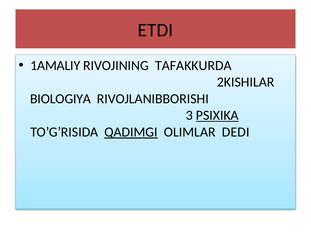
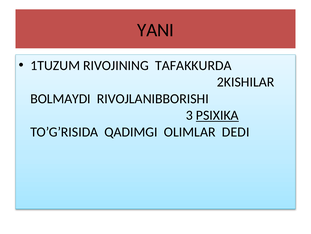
ETDI: ETDI -> YANI (156, 30)
1AMALIY: 1AMALIY -> 1TUZUM (55, 65)
BIOLOGIYA: BIOLOGIYA -> BOLMAYDI (61, 98)
QADIMGI underline: present -> none (131, 132)
